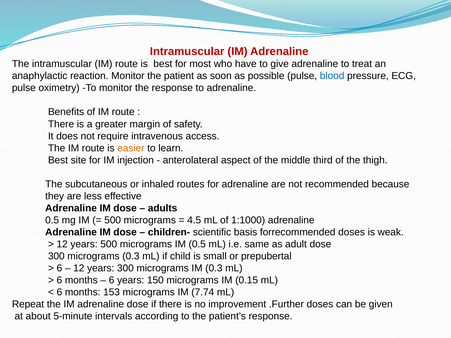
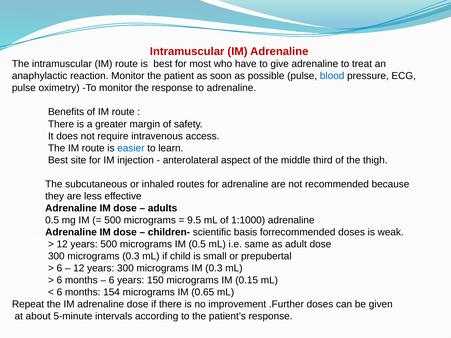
easier colour: orange -> blue (131, 148)
4.5: 4.5 -> 9.5 (194, 220)
153: 153 -> 154 (112, 292)
7.74: 7.74 -> 0.65 (203, 292)
